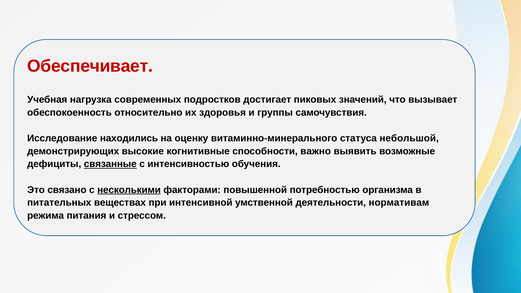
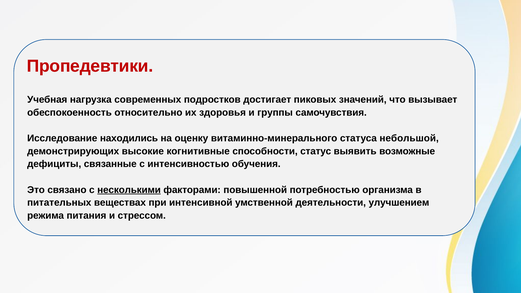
Обеспечивает: Обеспечивает -> Пропедевтики (90, 66)
важно: важно -> статус (316, 151)
связанные underline: present -> none (110, 164)
нормативам: нормативам -> улучшением (399, 203)
